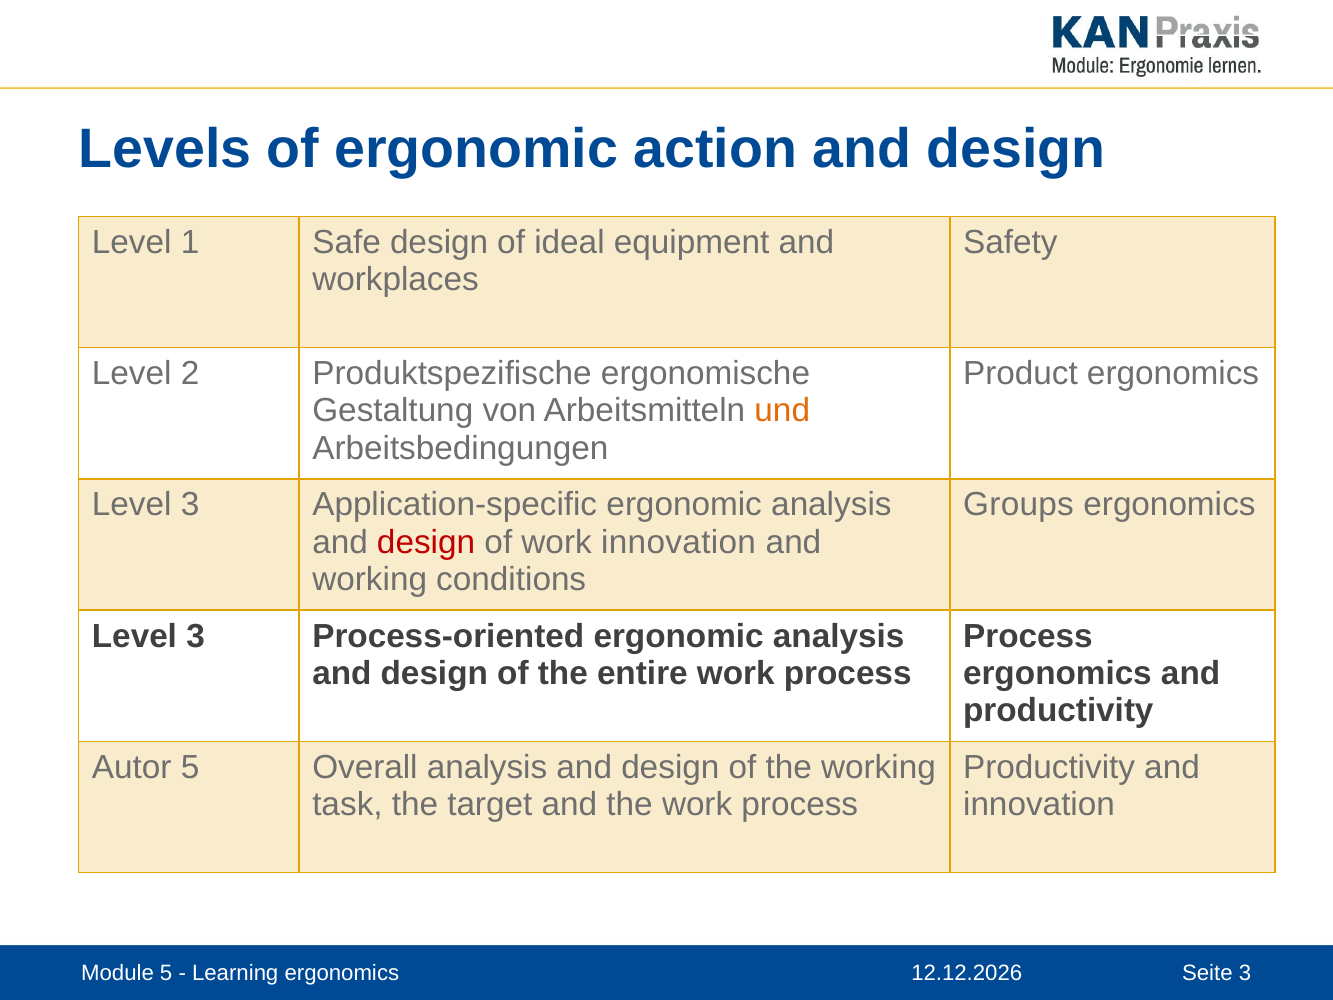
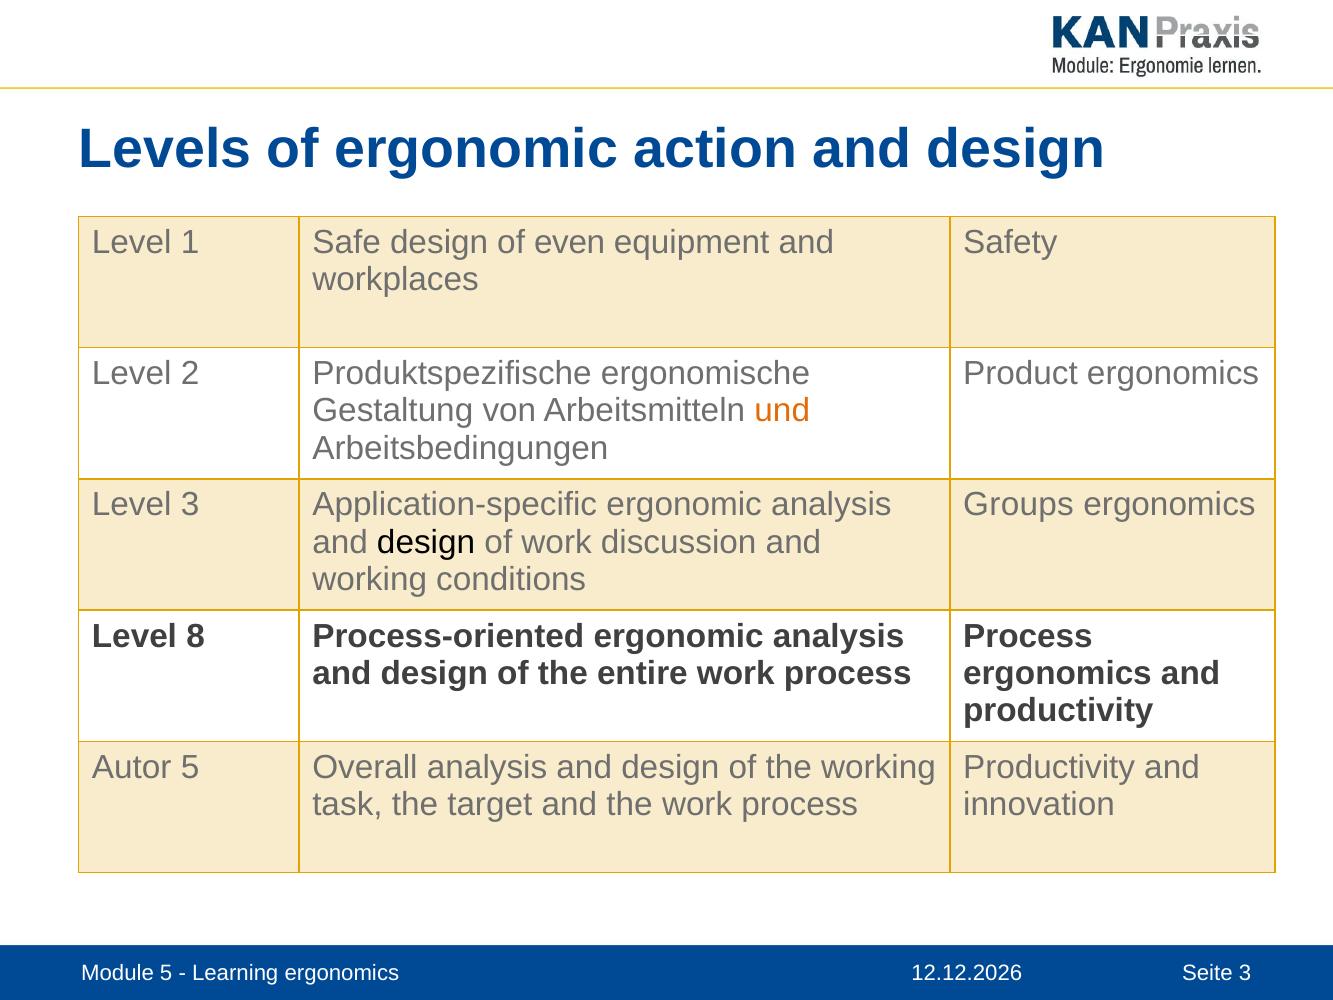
ideal: ideal -> even (570, 242)
design colour: red -> black (426, 542)
work innovation: innovation -> discussion (679, 542)
3: 3 -> 8 (196, 636)
